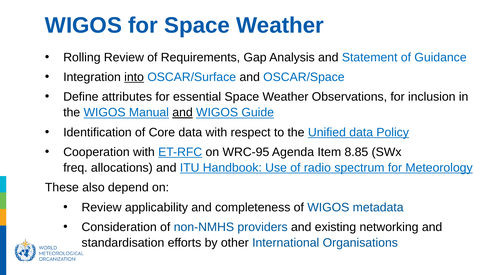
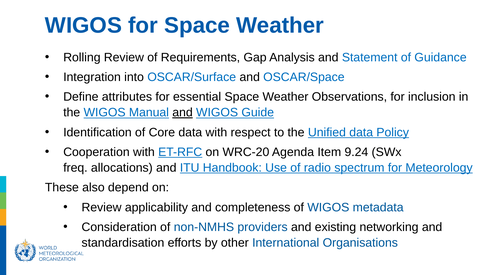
into underline: present -> none (134, 77)
WRC-95: WRC-95 -> WRC-20 (246, 152)
8.85: 8.85 -> 9.24 (356, 152)
